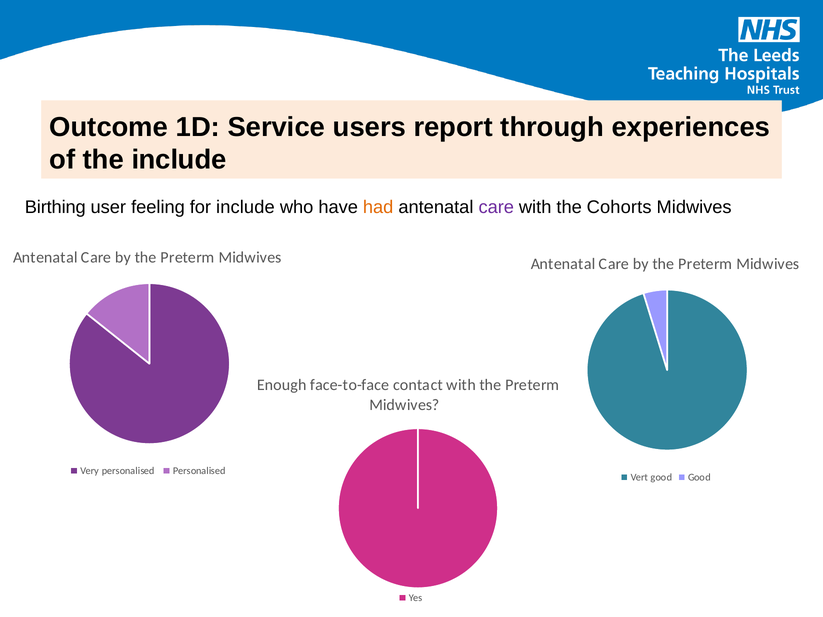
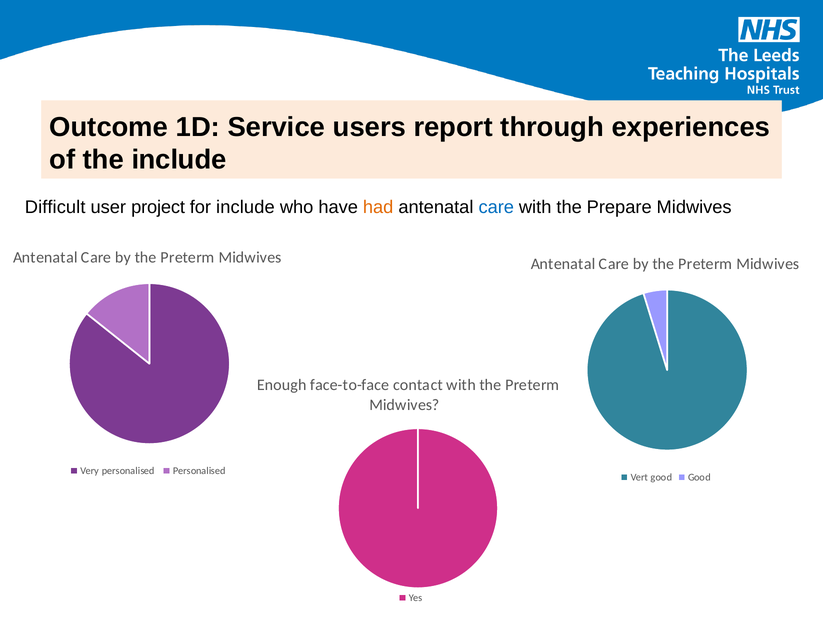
Birthing: Birthing -> Difficult (55, 207)
feeling: feeling -> project (158, 207)
care colour: purple -> blue (496, 207)
Cohorts: Cohorts -> Prepare (619, 207)
